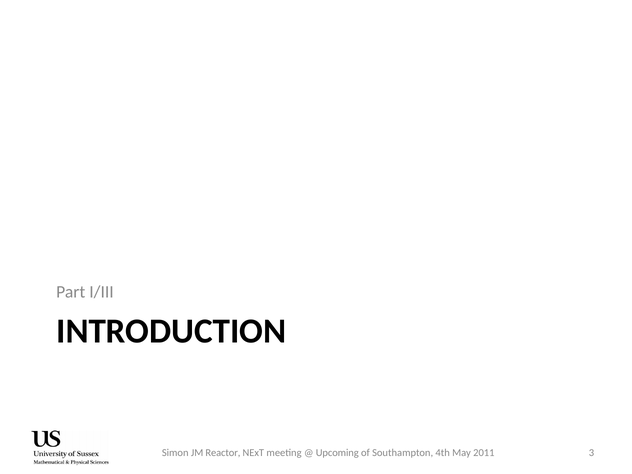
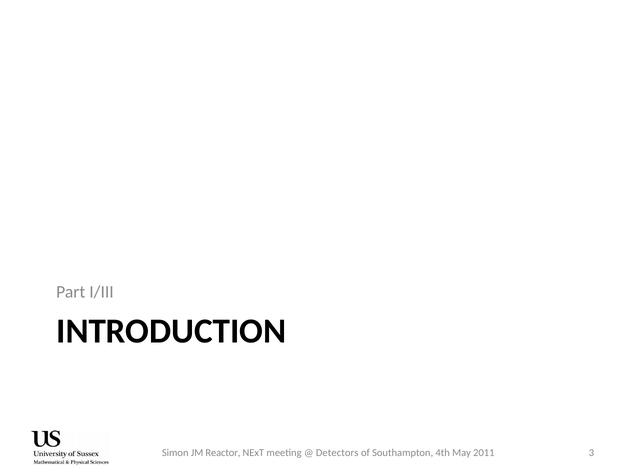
Upcoming: Upcoming -> Detectors (337, 453)
